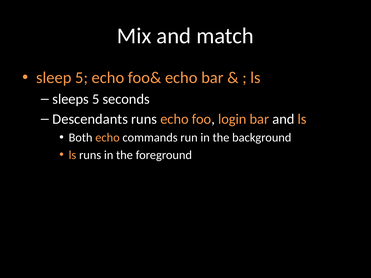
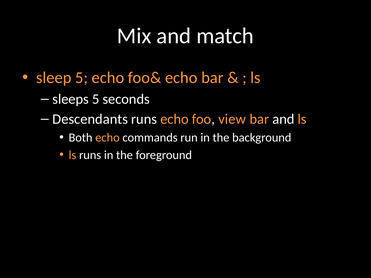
login: login -> view (232, 119)
